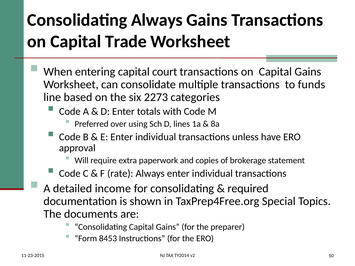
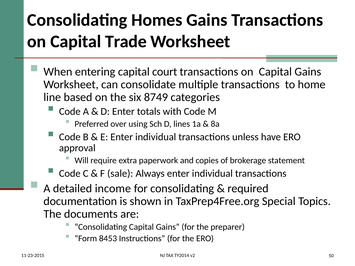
Consolidating Always: Always -> Homes (157, 20)
funds: funds -> home (312, 85)
2273: 2273 -> 8749 (156, 97)
rate: rate -> sale (120, 174)
